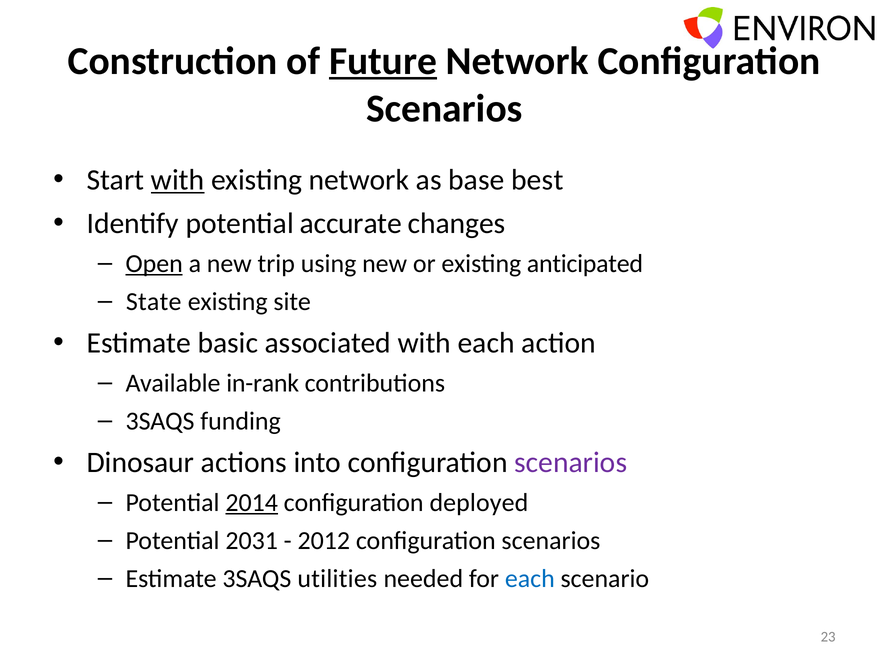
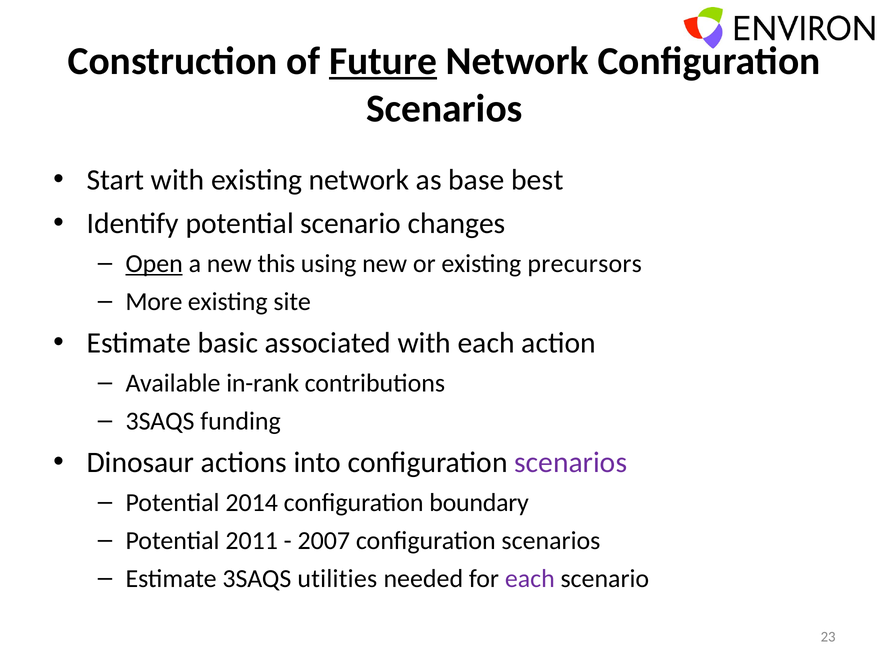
with underline: present -> none (178, 180)
potential accurate: accurate -> scenario (351, 223)
trip: trip -> this (276, 263)
anticipated: anticipated -> precursors (585, 263)
State: State -> More (154, 301)
2014 underline: present -> none (252, 502)
deployed: deployed -> boundary (479, 502)
2031: 2031 -> 2011 (252, 541)
2012: 2012 -> 2007 (324, 541)
each colour: blue -> purple (530, 579)
